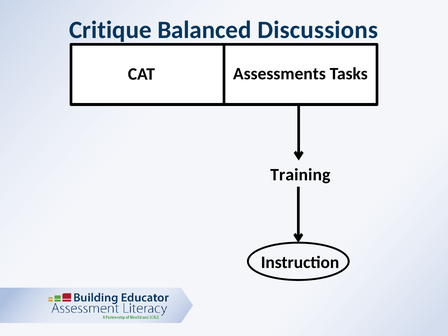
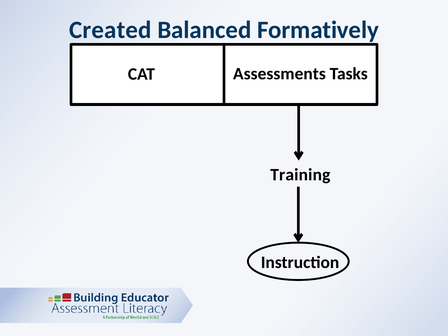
Critique: Critique -> Created (110, 30)
Discussions: Discussions -> Formatively (318, 30)
